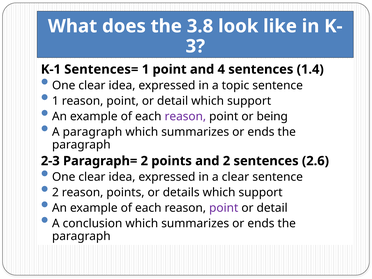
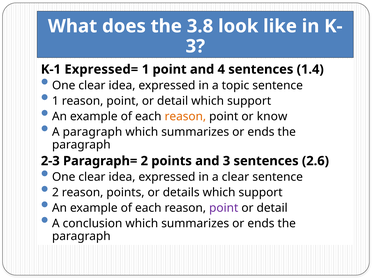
Sentences=: Sentences= -> Expressed= (101, 69)
reason colour: purple -> orange (185, 116)
being: being -> know (272, 116)
and 2: 2 -> 3 (227, 161)
